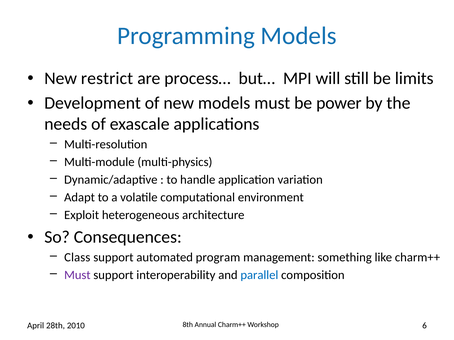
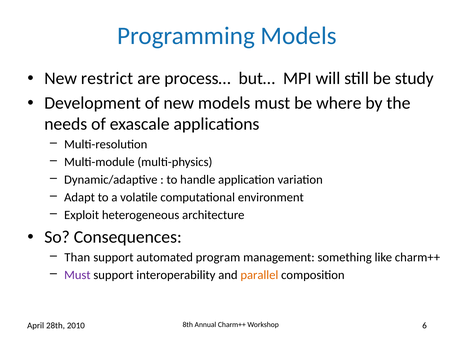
limits: limits -> study (414, 78)
power: power -> where (339, 103)
Class: Class -> Than (77, 258)
parallel colour: blue -> orange (259, 275)
